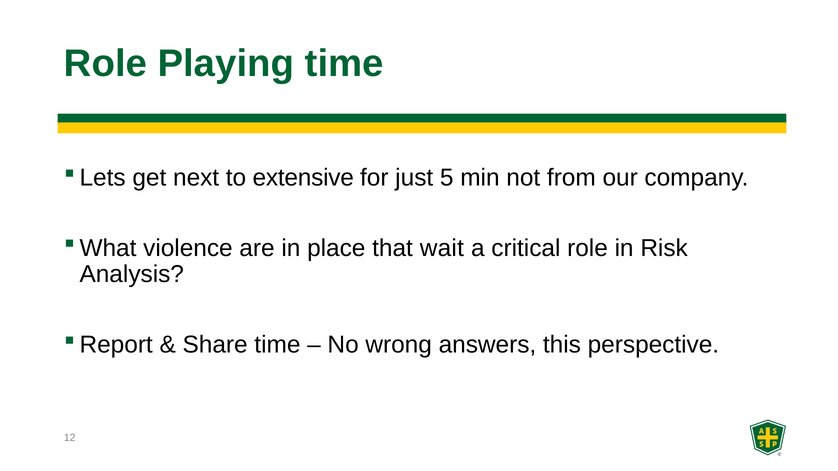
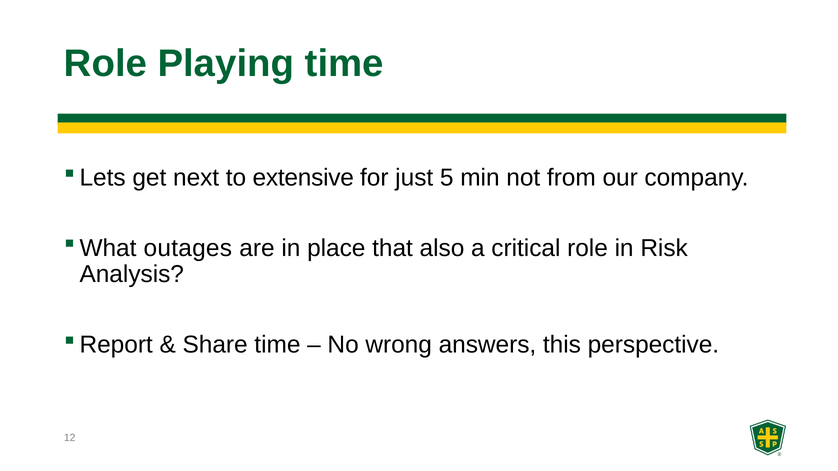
violence: violence -> outages (188, 248)
wait: wait -> also (442, 248)
